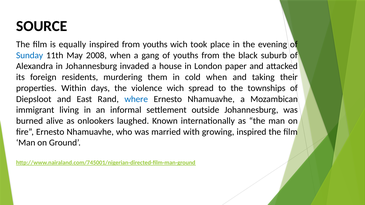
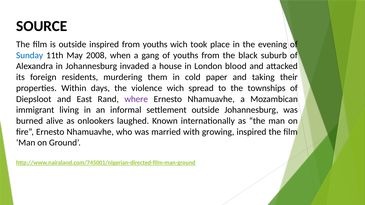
is equally: equally -> outside (72, 44)
paper: paper -> blood (236, 66)
cold when: when -> paper (217, 77)
where colour: blue -> purple (136, 99)
